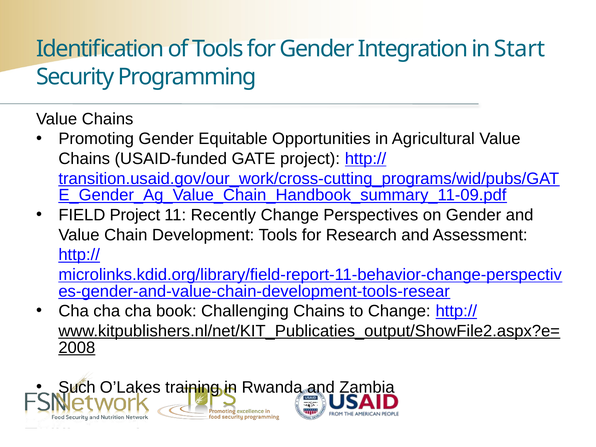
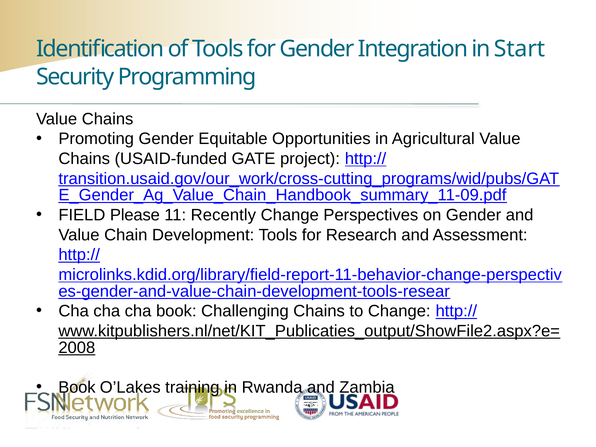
FIELD Project: Project -> Please (135, 215)
Such: Such -> Book (77, 387)
